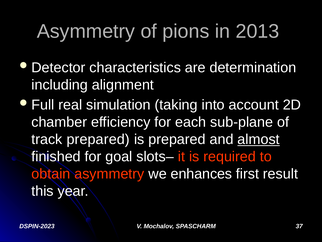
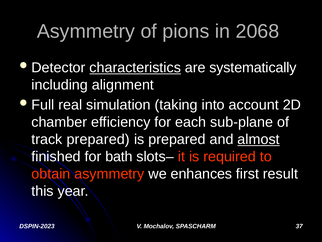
2013: 2013 -> 2068 (257, 31)
characteristics underline: none -> present (135, 68)
determination: determination -> systematically (253, 68)
goal: goal -> bath (119, 156)
